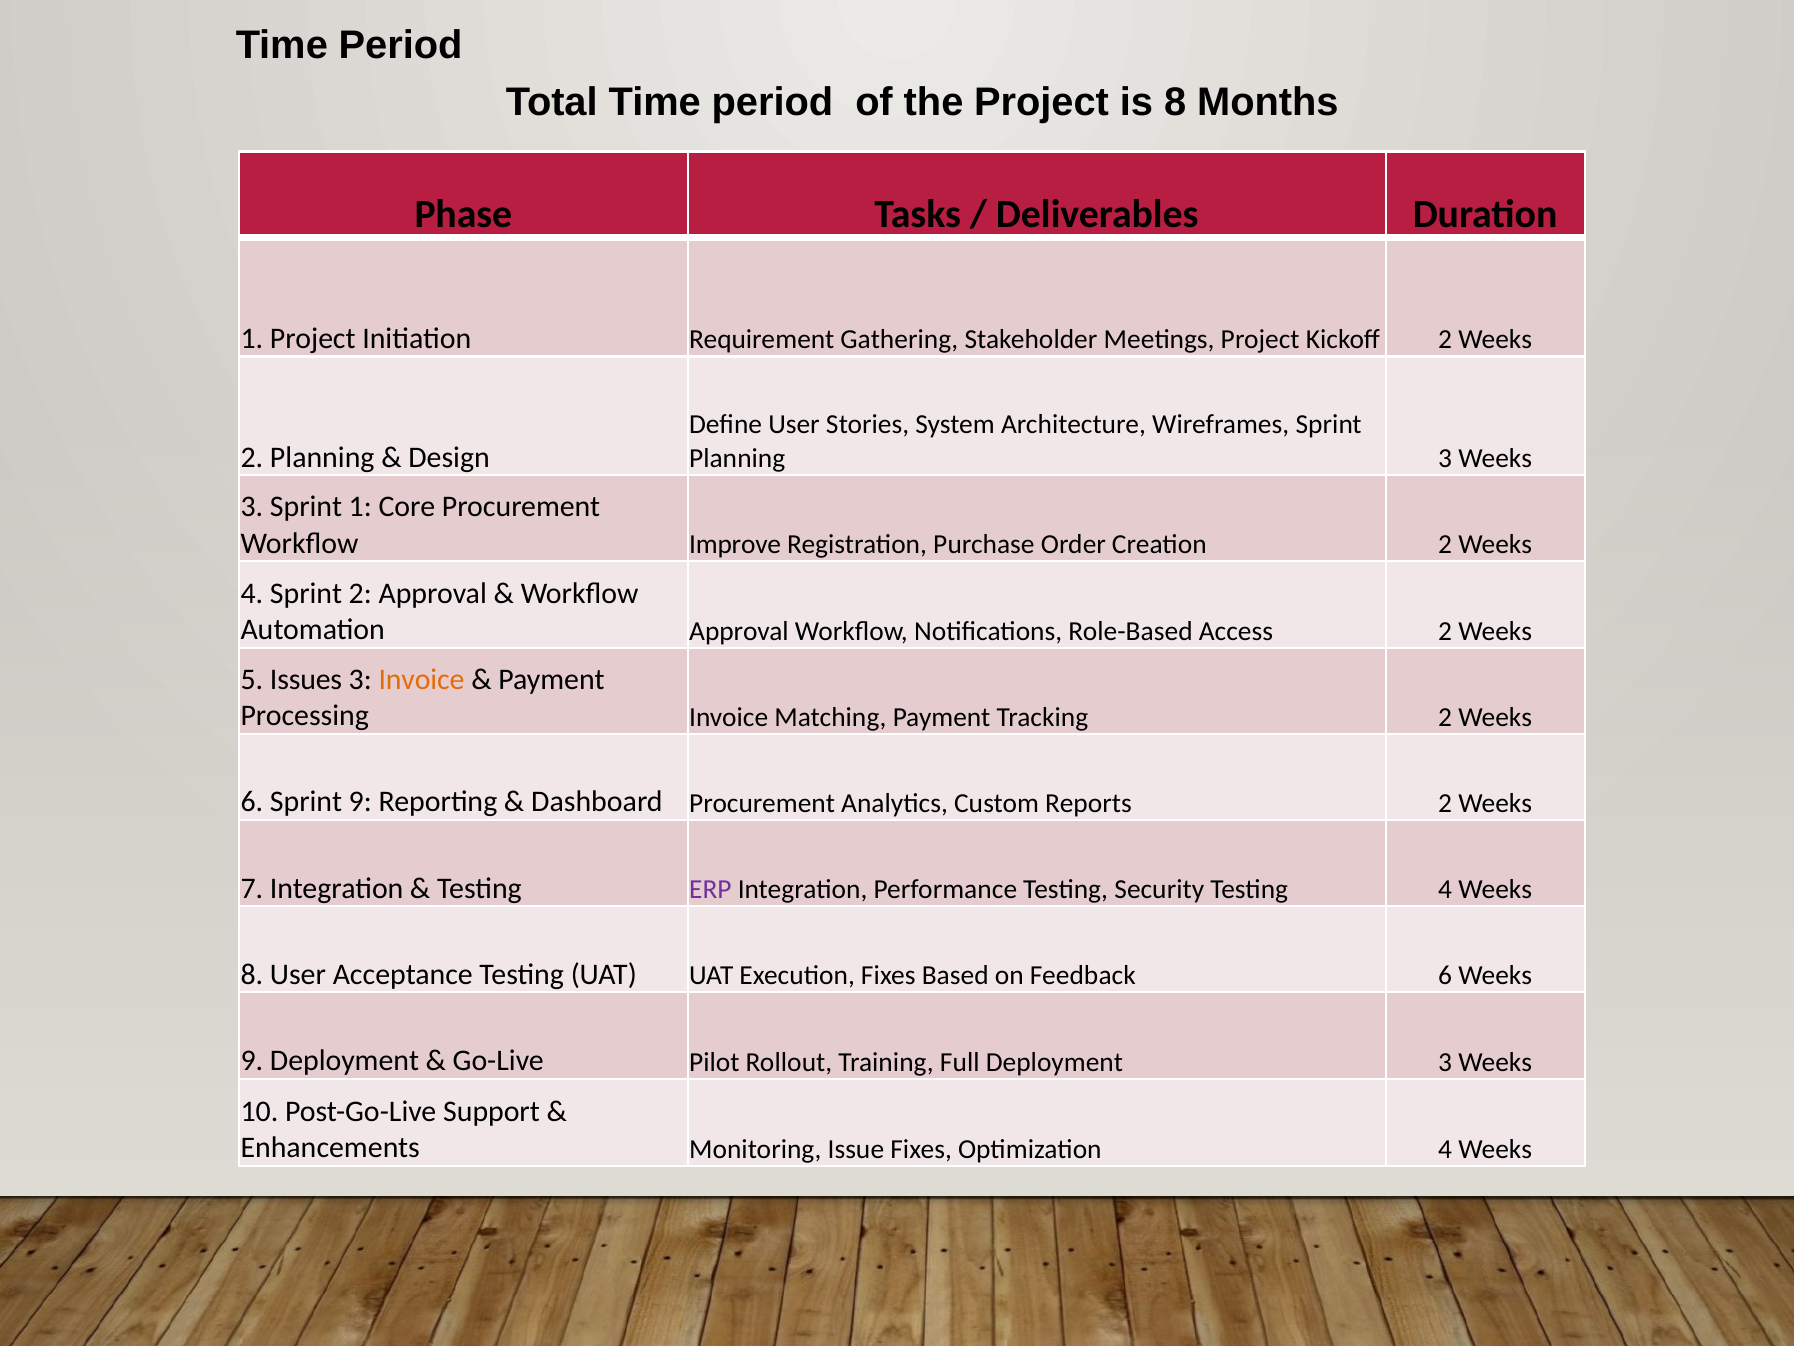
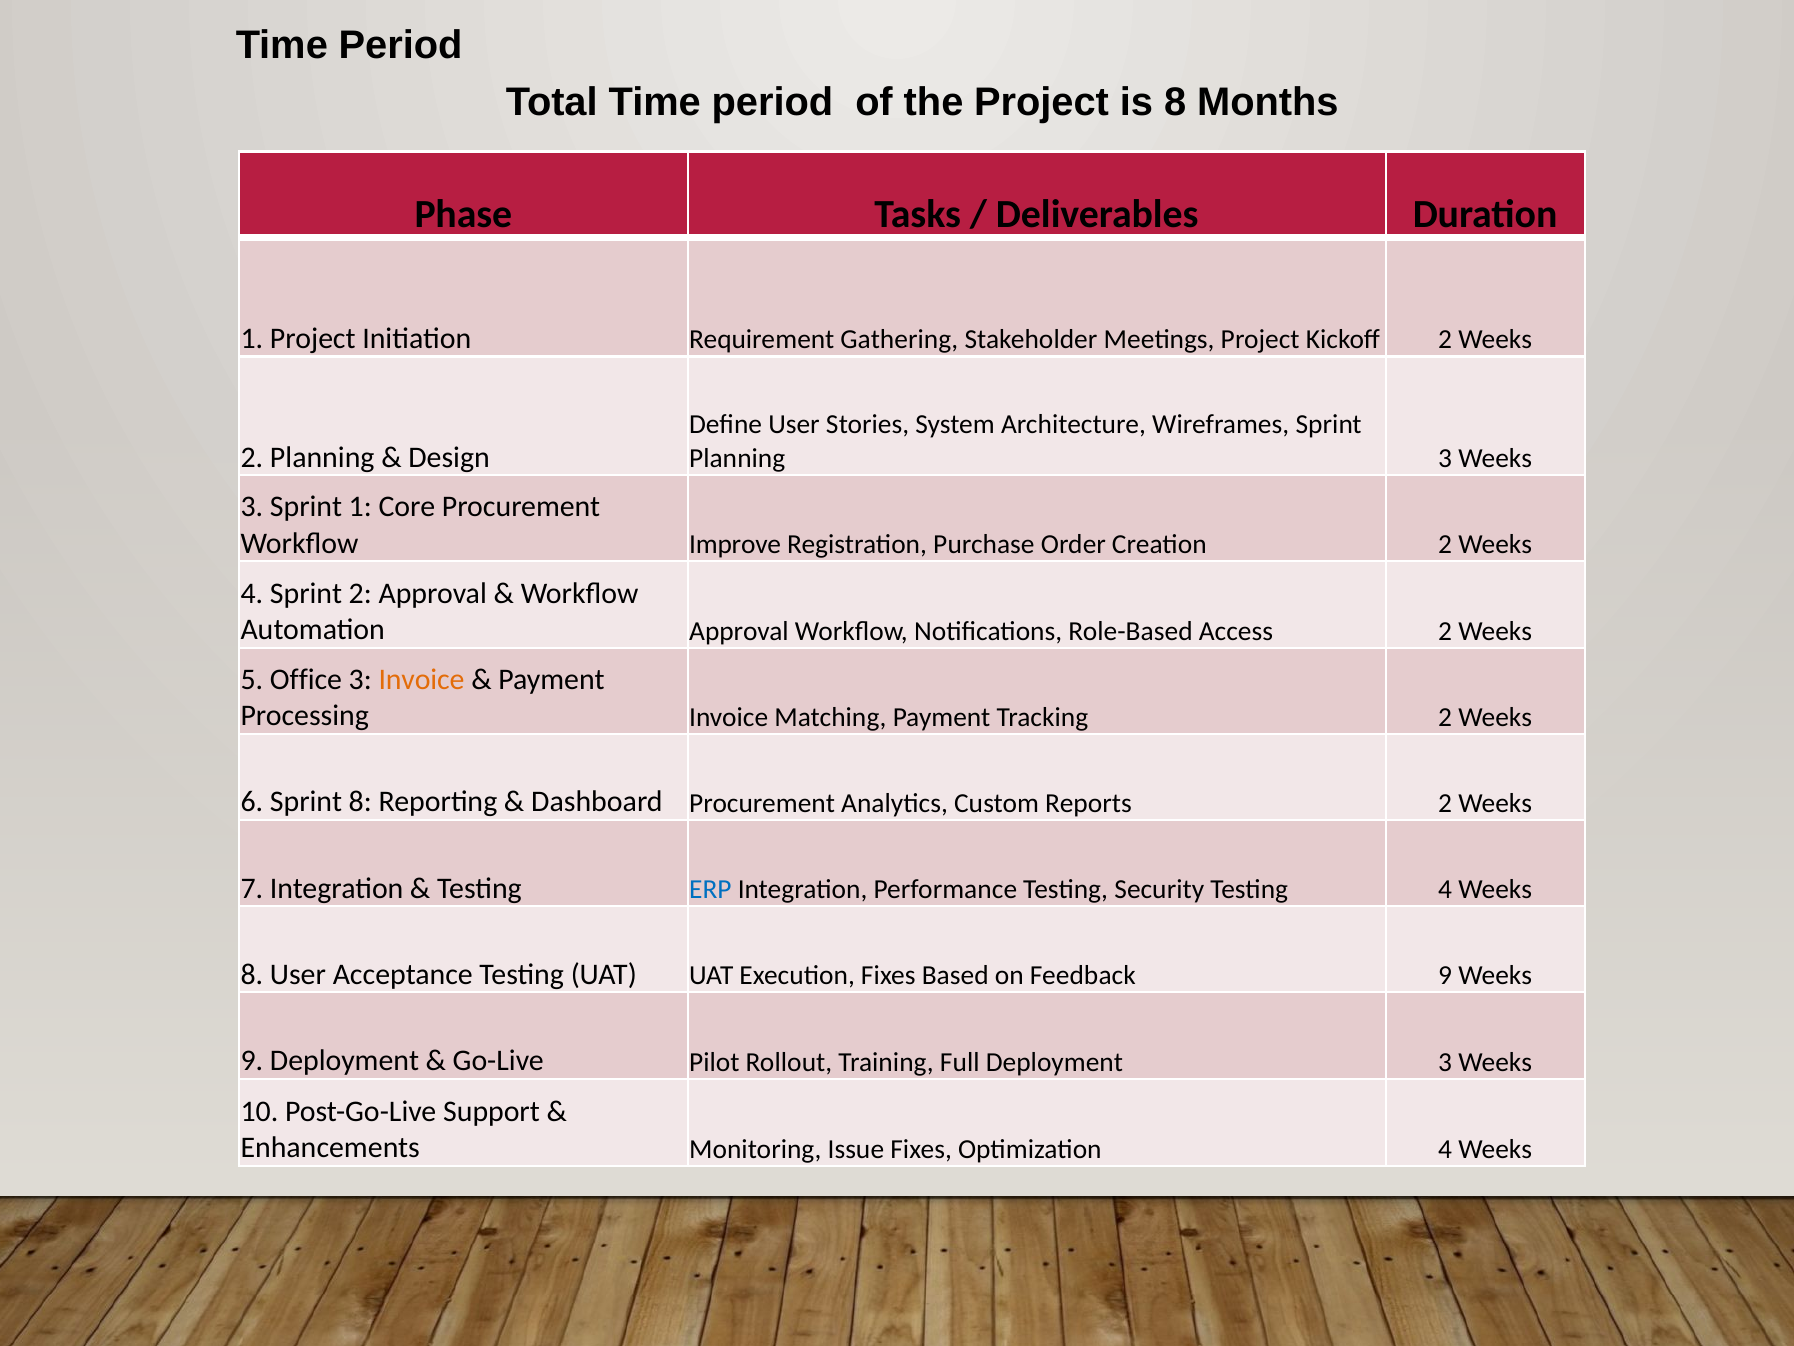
Issues: Issues -> Office (306, 679)
Sprint 9: 9 -> 8 (360, 802)
ERP colour: purple -> blue (710, 889)
Feedback 6: 6 -> 9 (1445, 975)
